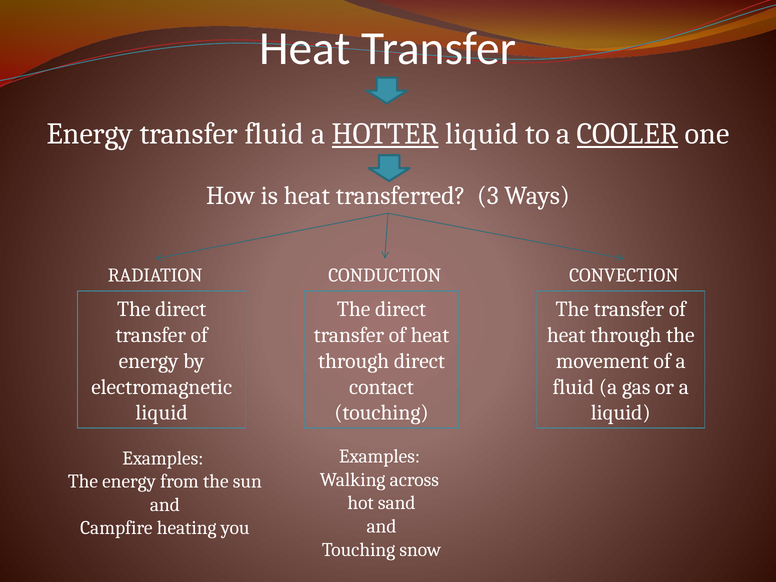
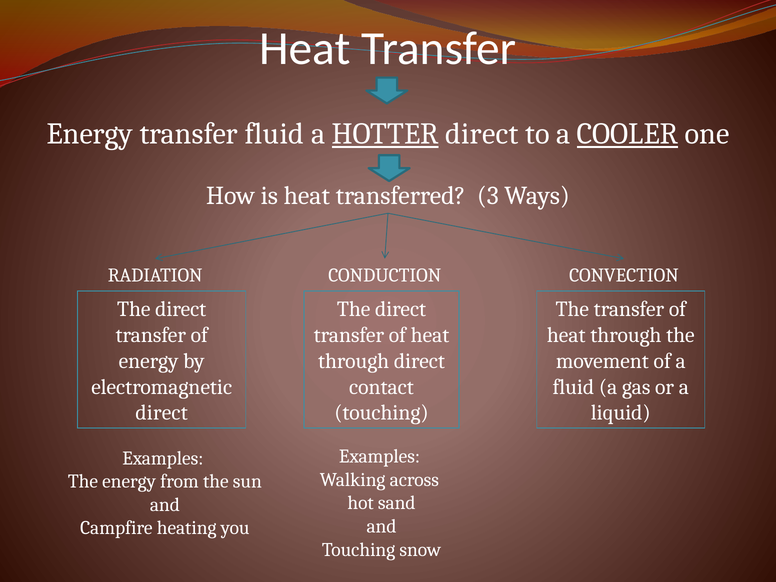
HOTTER liquid: liquid -> direct (482, 134)
liquid: liquid -> direct (162, 413)
